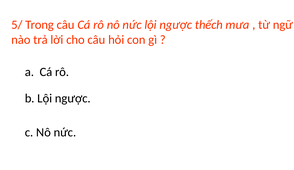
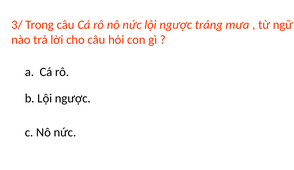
5/: 5/ -> 3/ (17, 25)
thếch: thếch -> tráng (209, 25)
